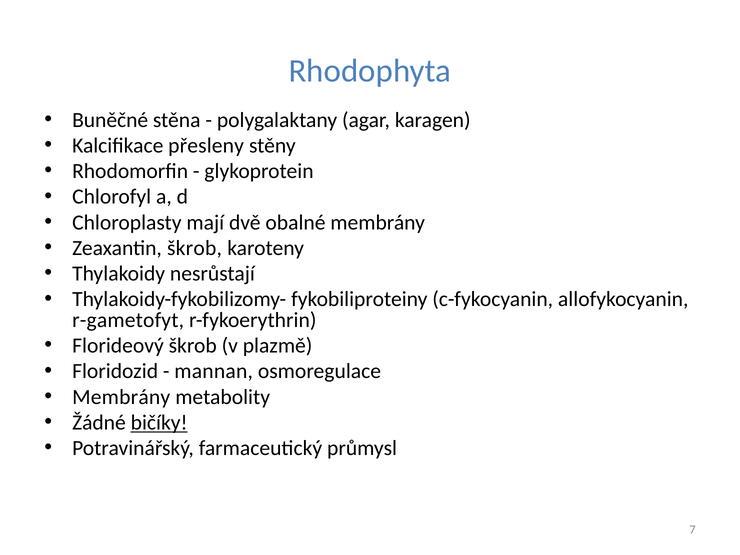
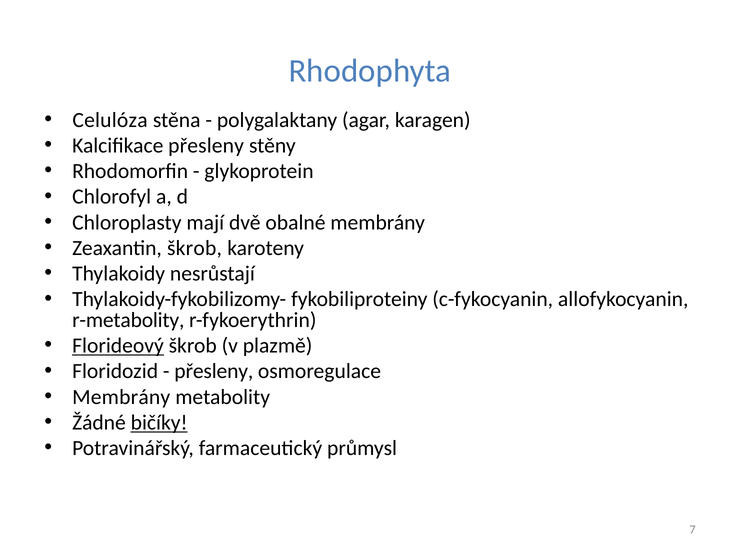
Buněčné: Buněčné -> Celulóza (110, 120)
r-gametofyt: r-gametofyt -> r-metabolity (128, 320)
Florideový underline: none -> present (118, 346)
mannan: mannan -> přesleny (214, 371)
